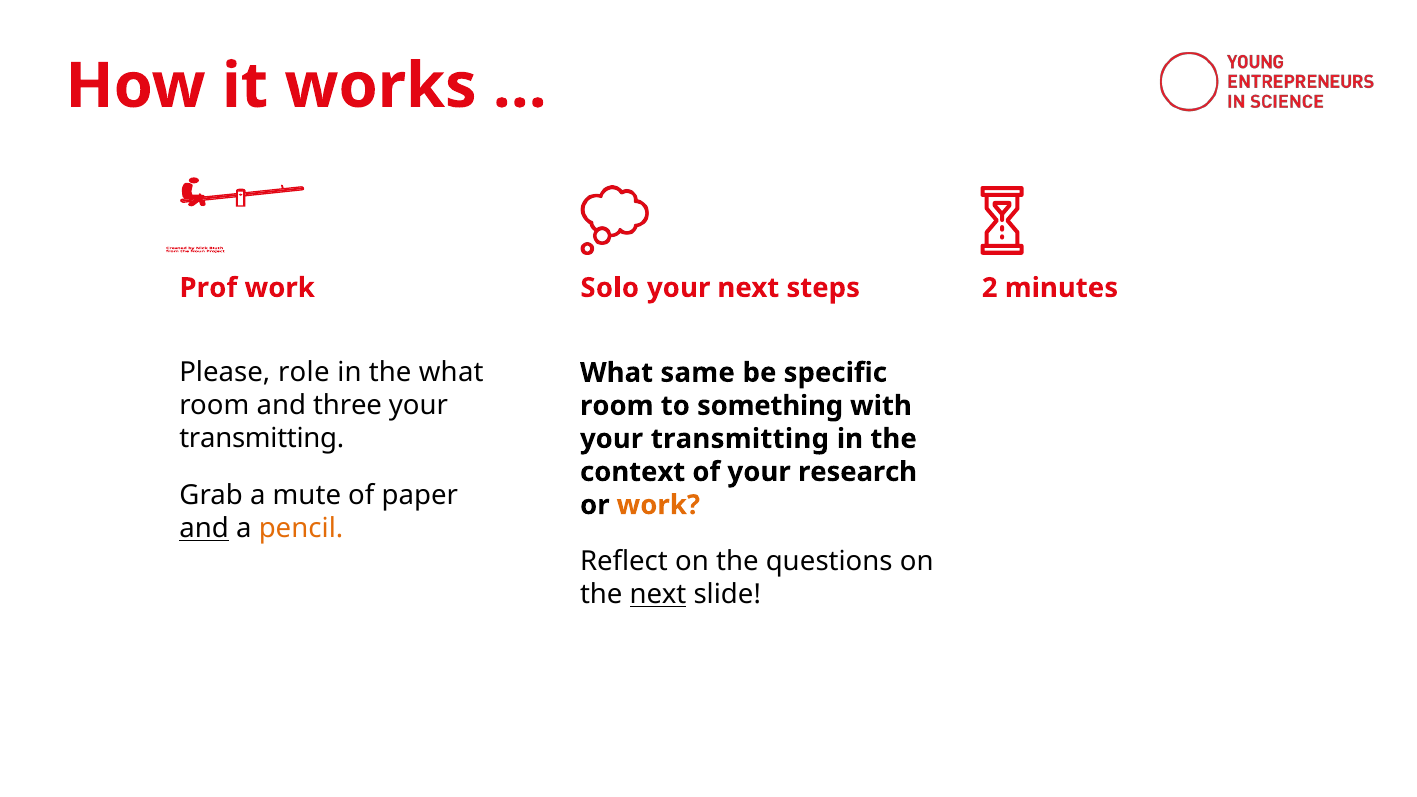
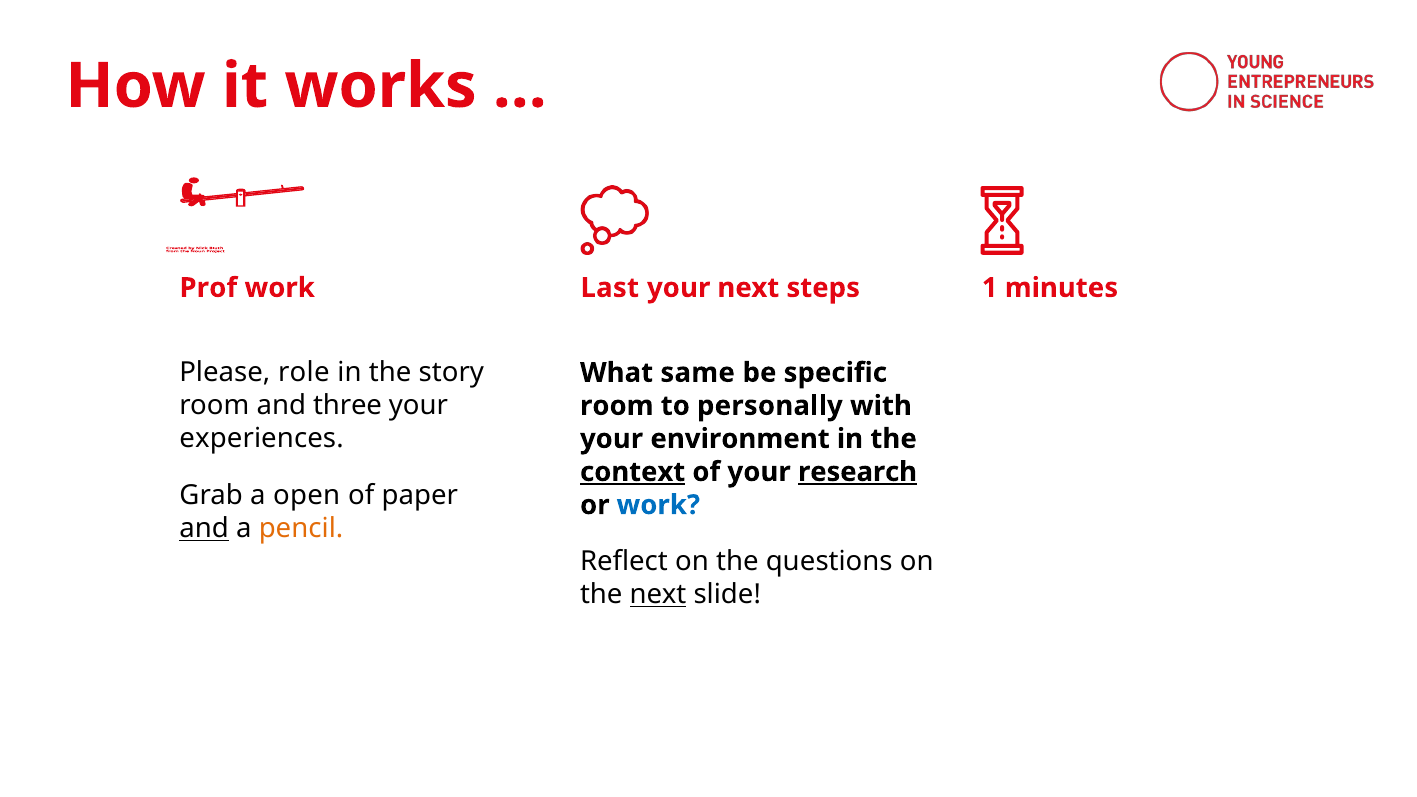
Solo: Solo -> Last (610, 288)
2: 2 -> 1 (990, 288)
the what: what -> story (451, 373)
something: something -> personally (770, 406)
transmitting: transmitting -> experiences (262, 439)
transmitting: transmitting -> environment (740, 439)
context underline: none -> present (633, 472)
research underline: none -> present (858, 472)
mute: mute -> open (307, 496)
work colour: orange -> blue (658, 505)
